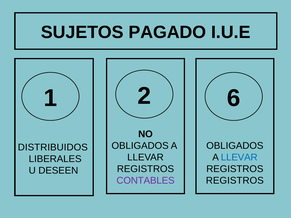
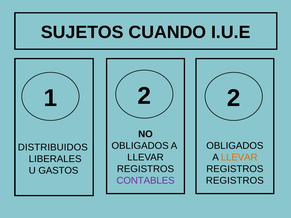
PAGADO: PAGADO -> CUANDO (167, 32)
2 6: 6 -> 2 (234, 98)
LLEVAR colour: blue -> orange (239, 158)
DESEEN: DESEEN -> GASTOS (58, 171)
